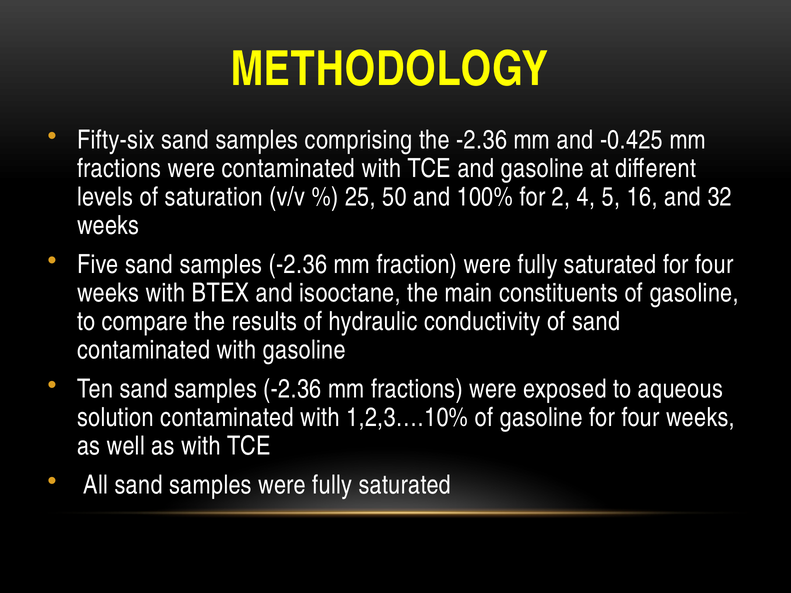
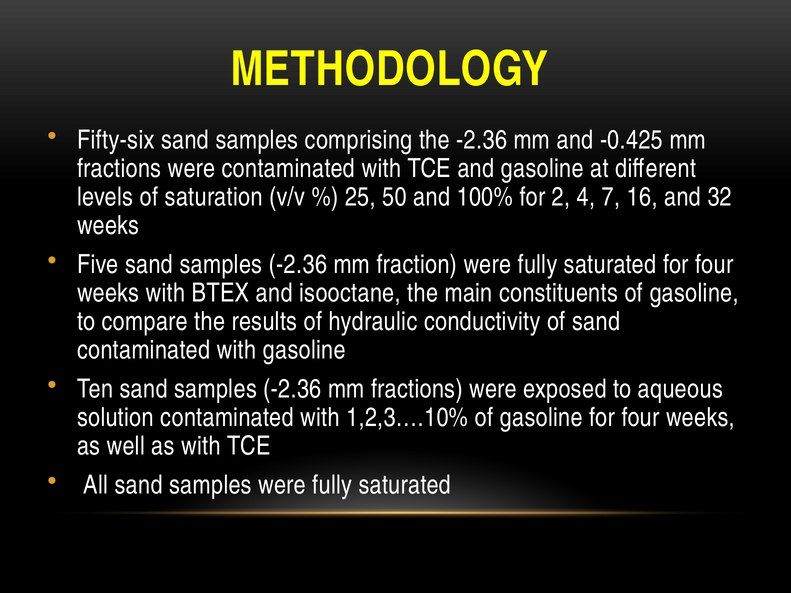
5: 5 -> 7 (611, 197)
